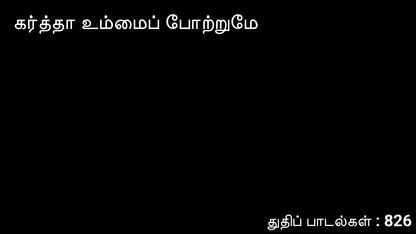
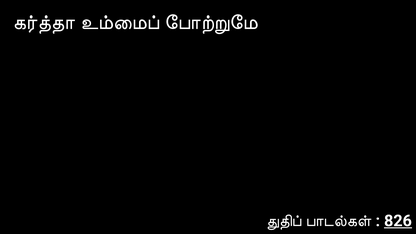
826 underline: none -> present (398, 221)
